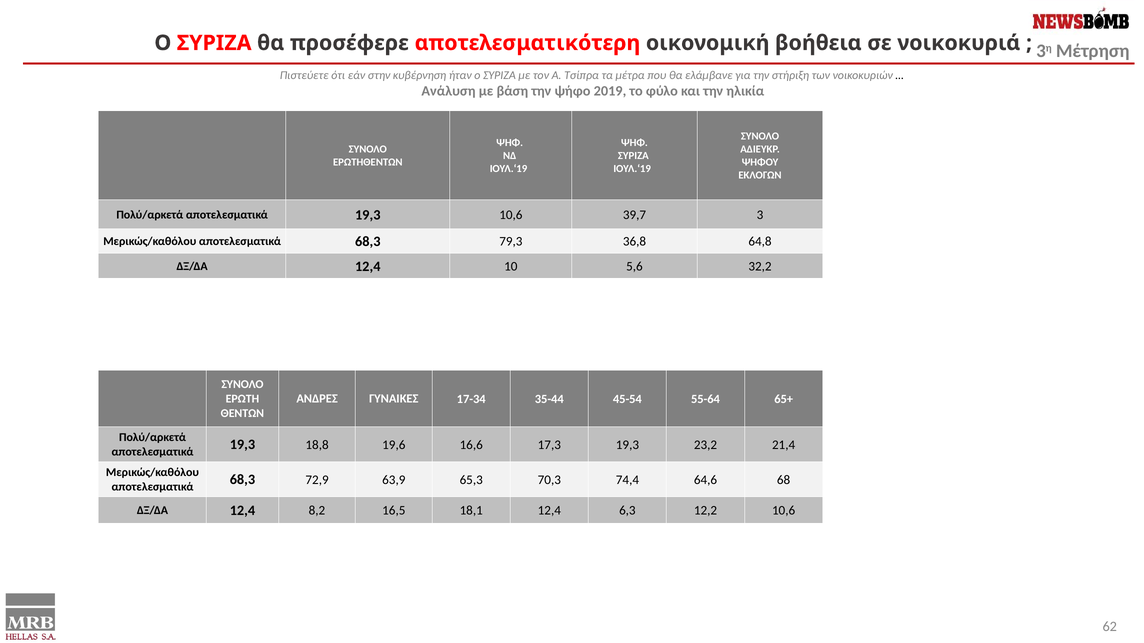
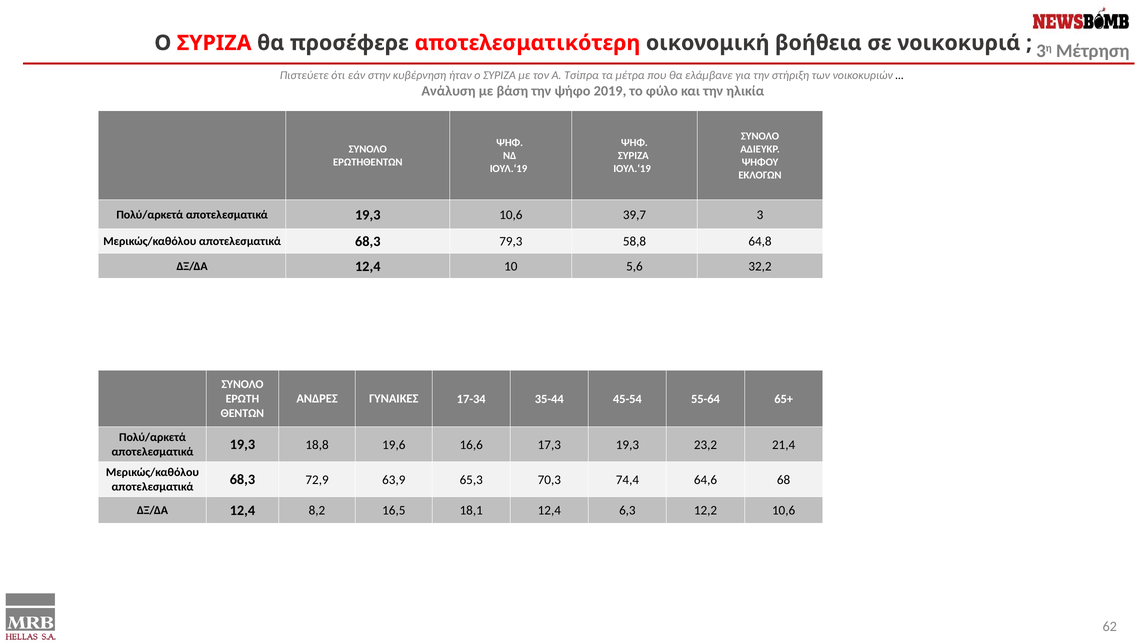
36,8: 36,8 -> 58,8 (635, 242)
